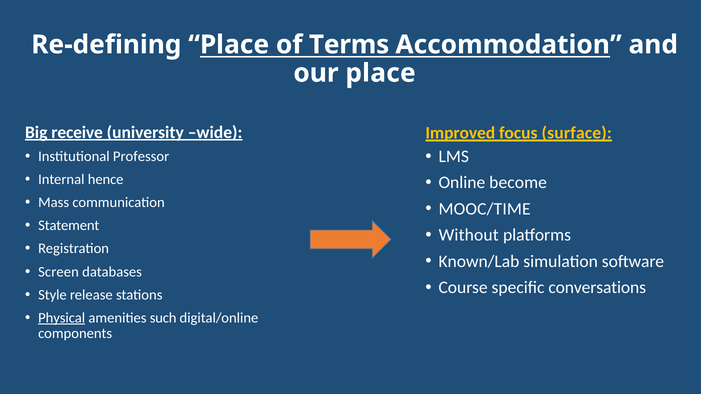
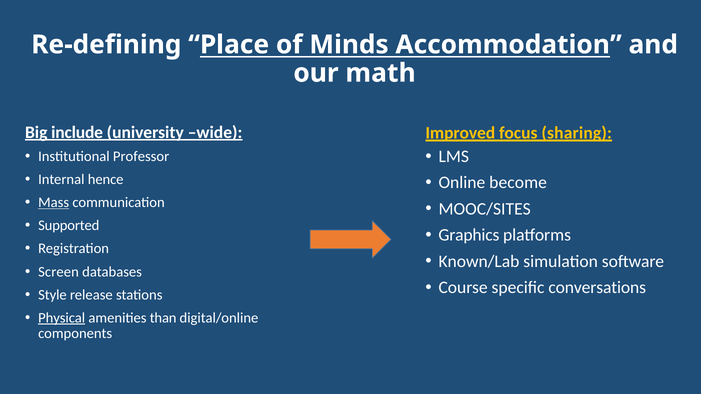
Terms: Terms -> Minds (349, 45)
our place: place -> math (381, 73)
receive: receive -> include (77, 132)
surface: surface -> sharing (577, 133)
Mass underline: none -> present (54, 203)
MOOC/TIME: MOOC/TIME -> MOOC/SITES (485, 209)
Statement: Statement -> Supported (69, 226)
Without: Without -> Graphics (469, 235)
such: such -> than (163, 318)
